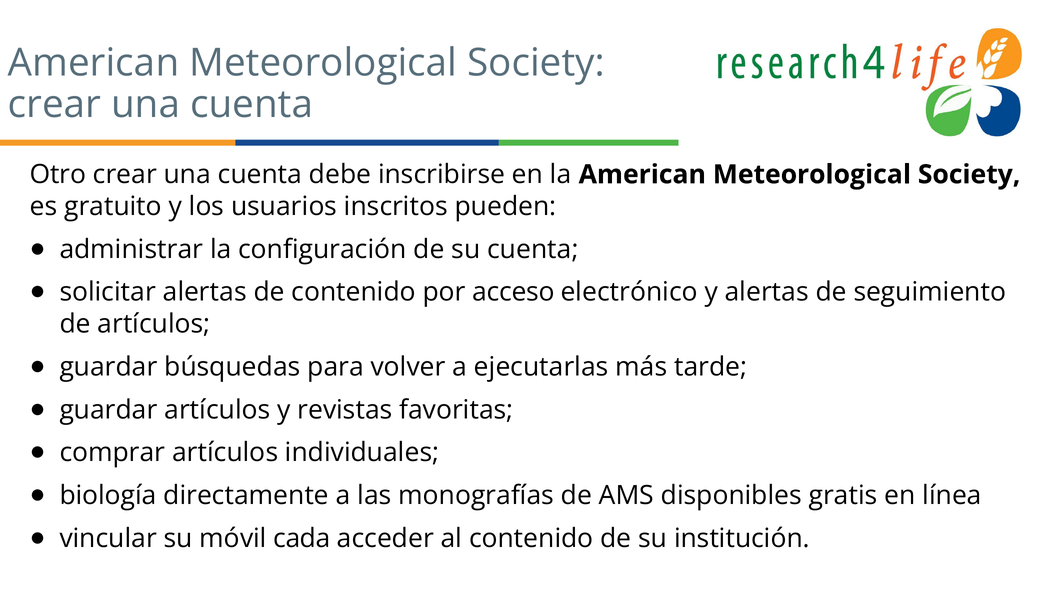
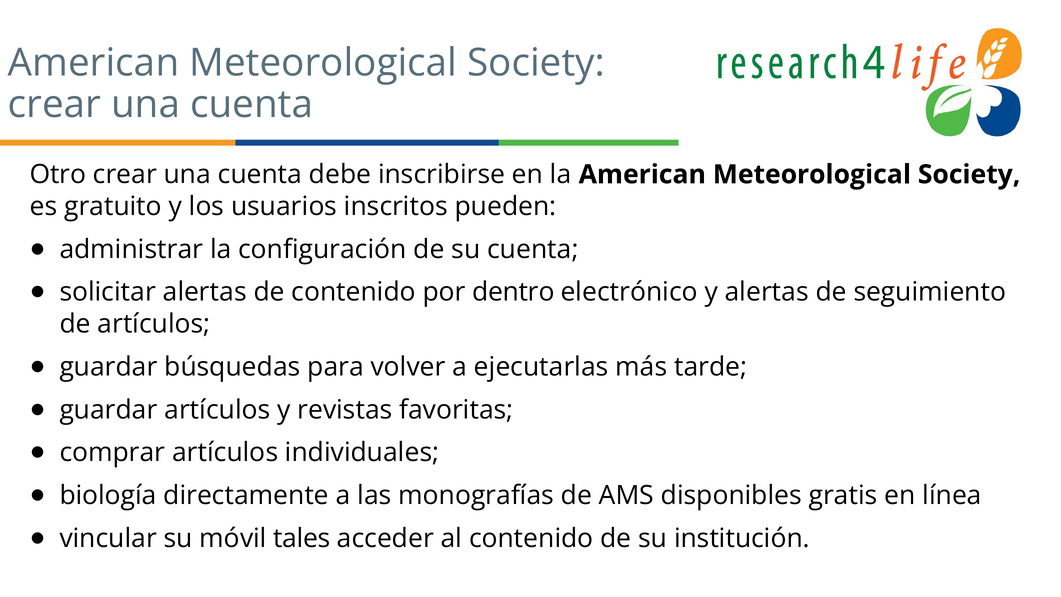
acceso: acceso -> dentro (513, 292)
cada: cada -> tales (302, 538)
